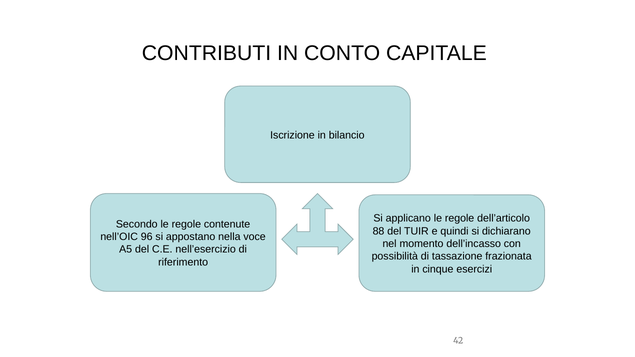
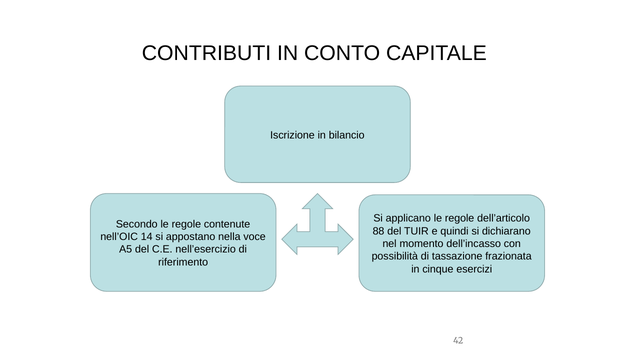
96: 96 -> 14 (147, 237)
